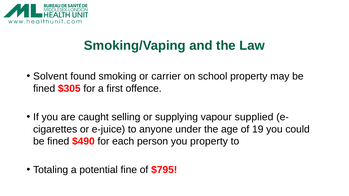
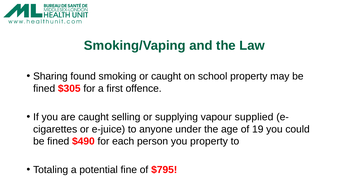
Solvent: Solvent -> Sharing (50, 76)
or carrier: carrier -> caught (166, 76)
